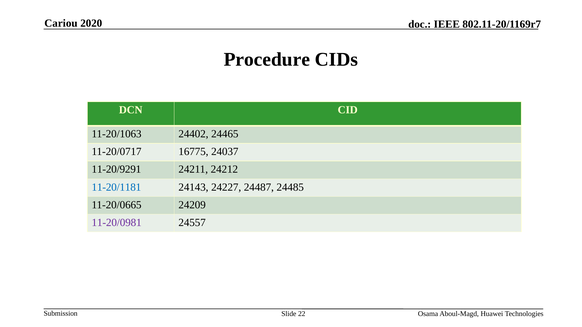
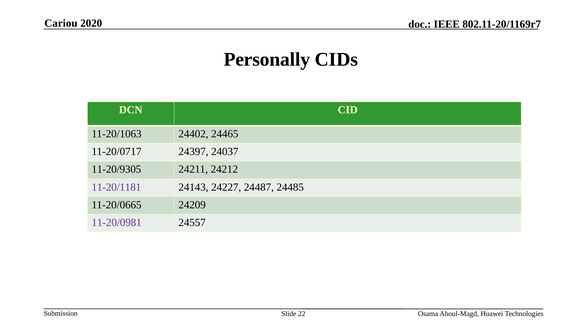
Procedure: Procedure -> Personally (267, 60)
16775: 16775 -> 24397 (193, 152)
11-20/9291: 11-20/9291 -> 11-20/9305 (116, 170)
11-20/1181 colour: blue -> purple (116, 187)
